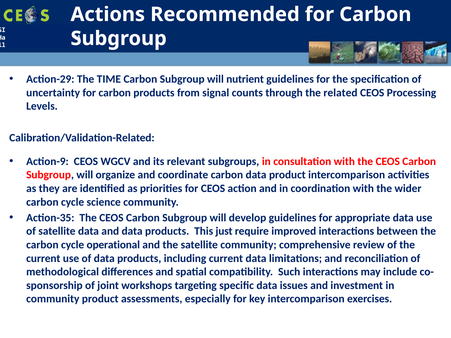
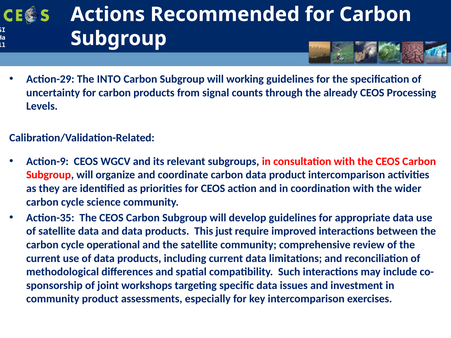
TIME: TIME -> INTO (109, 79)
nutrient: nutrient -> working (245, 79)
related: related -> already (341, 93)
